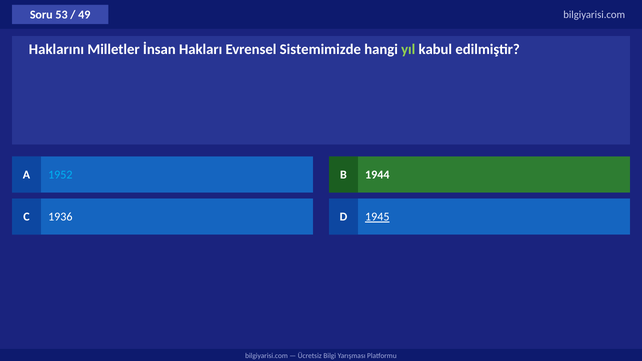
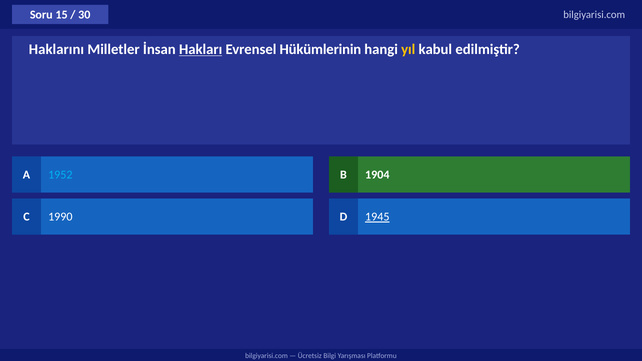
53: 53 -> 15 (62, 15)
49: 49 -> 30 (84, 15)
Hakları underline: none -> present (201, 49)
Sistemimizde: Sistemimizde -> Hükümlerinin (320, 49)
yıl colour: light green -> yellow (408, 49)
1944: 1944 -> 1904 (377, 175)
1936: 1936 -> 1990 (60, 217)
